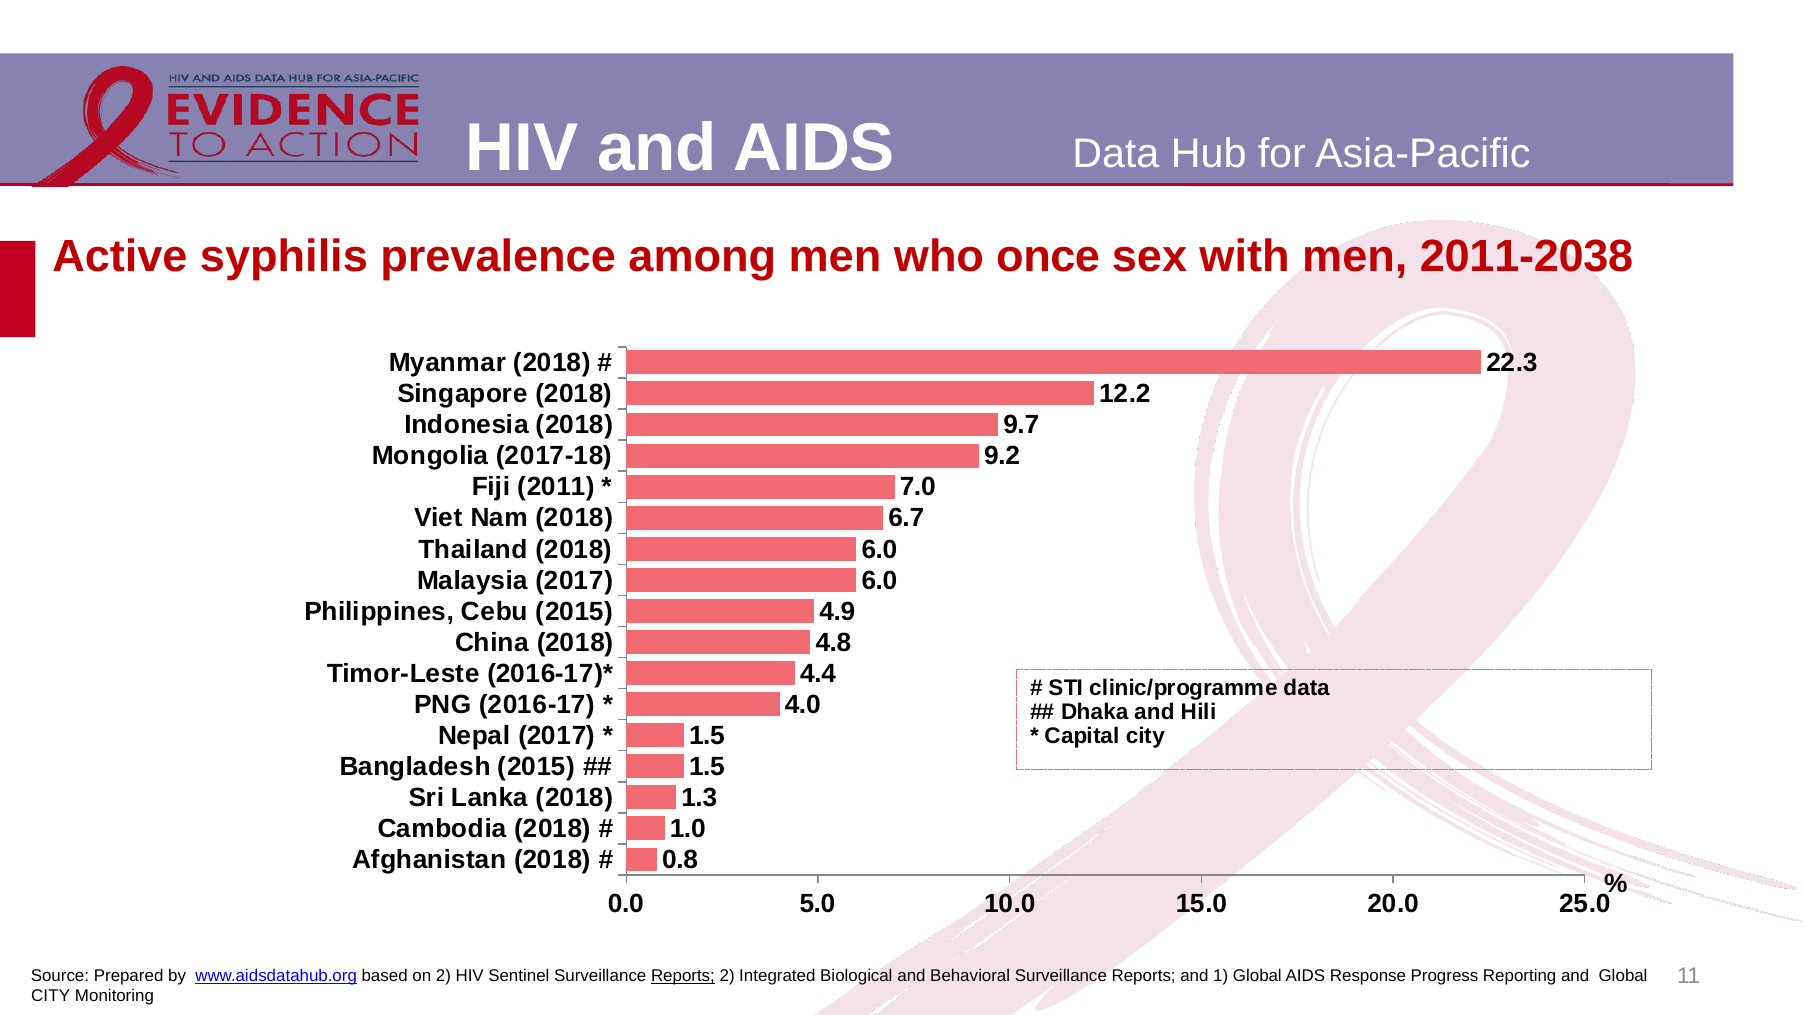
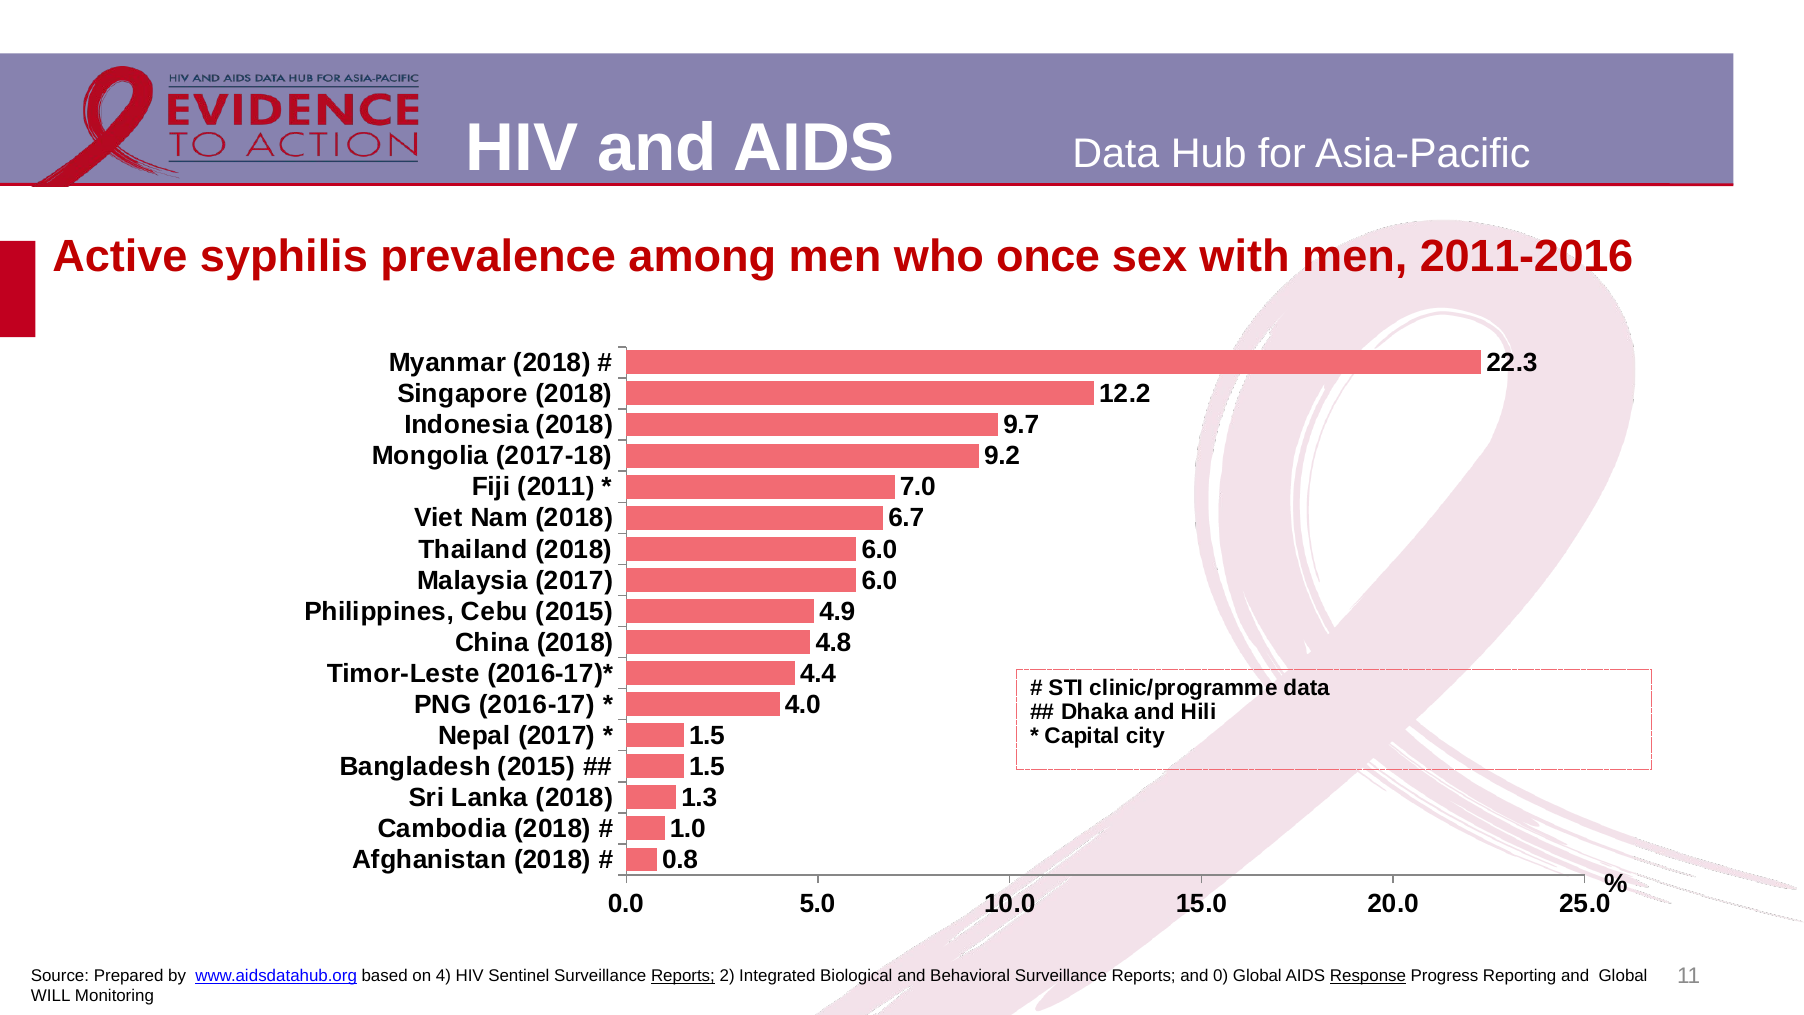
2011-2038: 2011-2038 -> 2011-2016 (1527, 257)
on 2: 2 -> 4 (443, 976)
1: 1 -> 0 (1221, 976)
Response underline: none -> present (1368, 976)
CITY: CITY -> WILL (51, 996)
